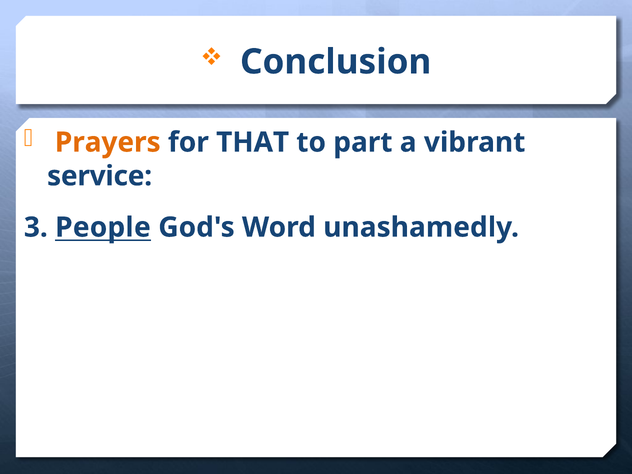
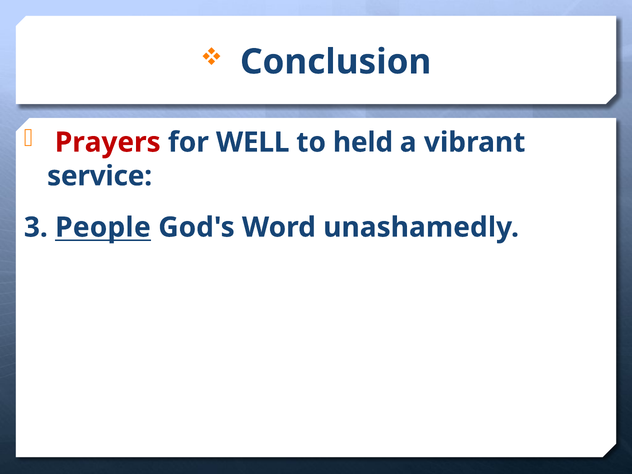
Prayers colour: orange -> red (108, 142)
THAT: THAT -> WELL (253, 142)
part: part -> held (363, 142)
